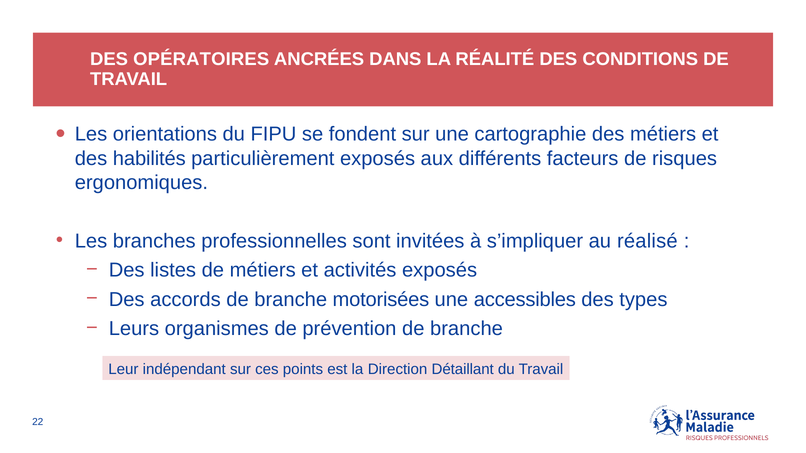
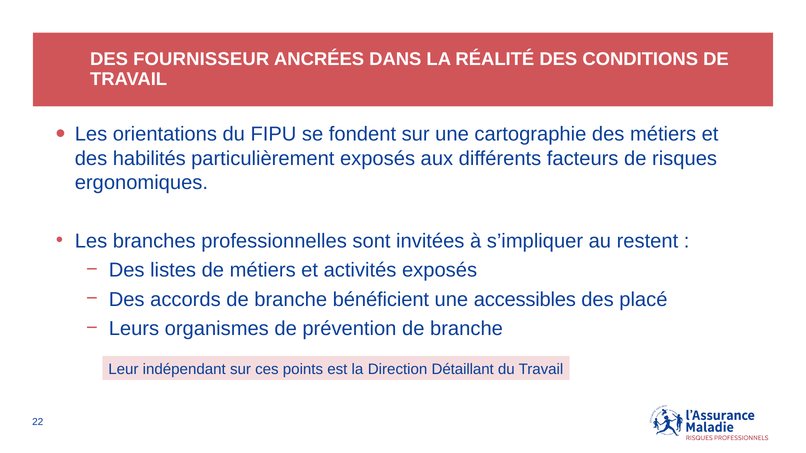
OPÉRATOIRES: OPÉRATOIRES -> FOURNISSEUR (201, 59)
réalisé: réalisé -> restent (647, 241)
motorisées: motorisées -> bénéficient (381, 300)
types: types -> placé (643, 300)
